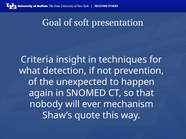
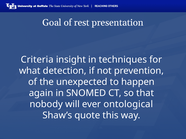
soft: soft -> rest (82, 23)
mechanism: mechanism -> ontological (128, 104)
